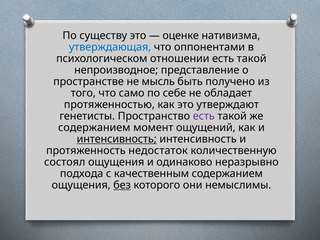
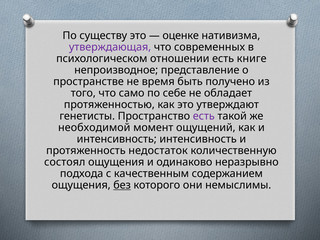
утверждающая colour: blue -> purple (110, 47)
оппонентами: оппонентами -> современных (210, 47)
отношении есть такой: такой -> книге (252, 59)
мысль: мысль -> время (158, 82)
содержанием: содержанием -> необходимой (94, 128)
интенсивность underline: present -> none (117, 139)
